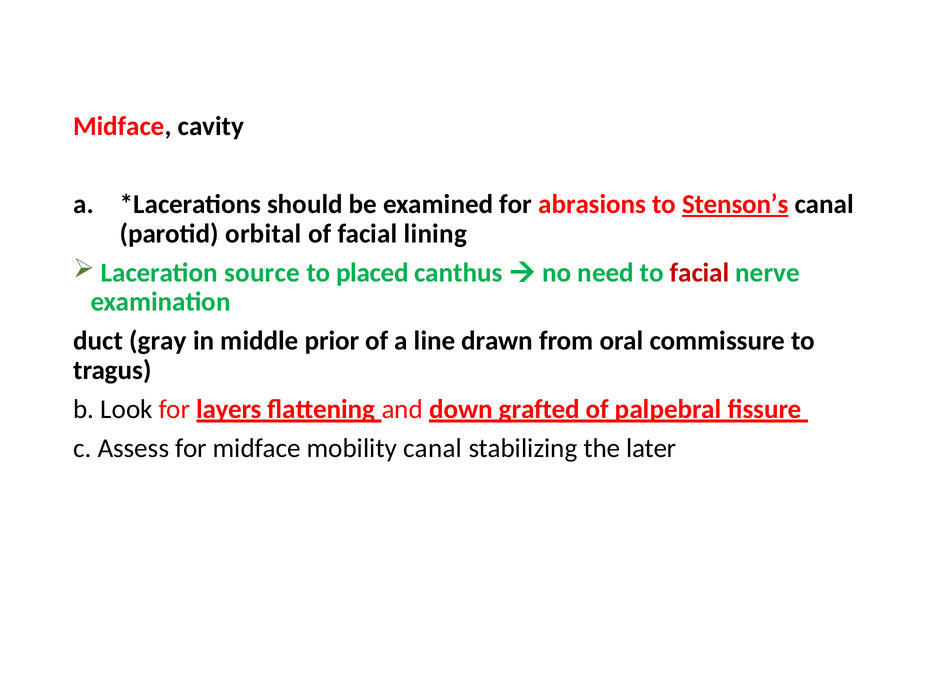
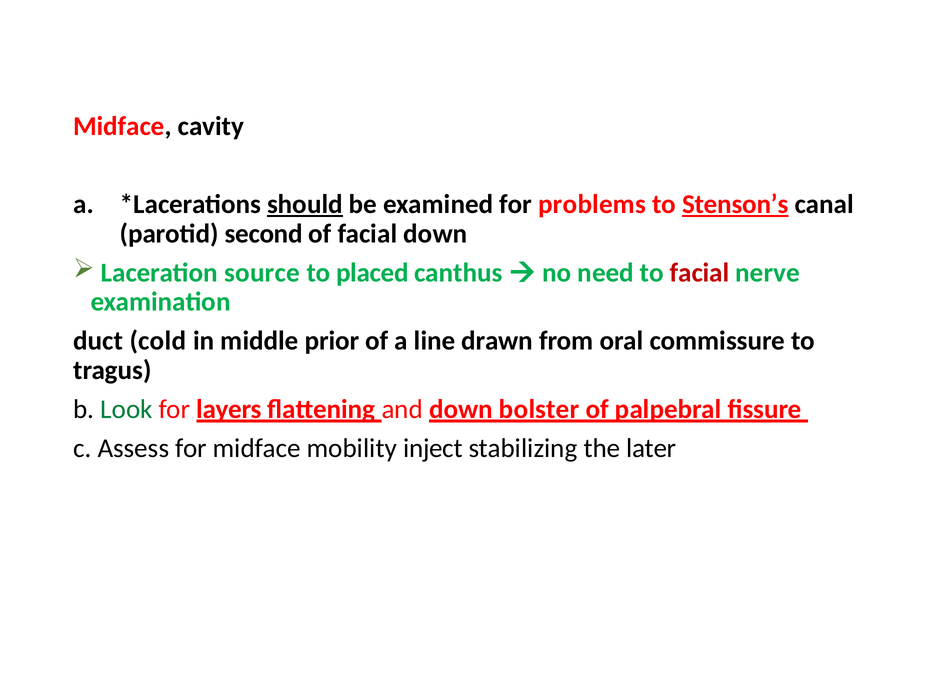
should underline: none -> present (305, 204)
abrasions: abrasions -> problems (592, 204)
orbital: orbital -> second (264, 233)
facial lining: lining -> down (435, 233)
gray: gray -> cold (158, 341)
Look colour: black -> green (126, 409)
grafted: grafted -> bolster (539, 409)
mobility canal: canal -> inject (433, 448)
